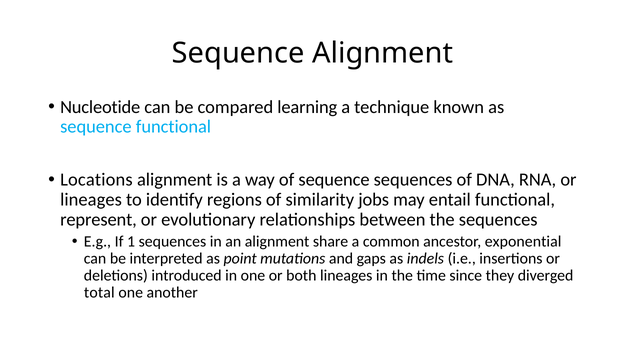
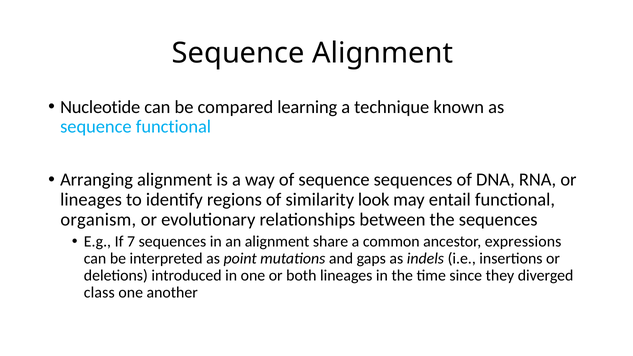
Locations: Locations -> Arranging (97, 180)
jobs: jobs -> look (374, 200)
represent: represent -> organism (98, 220)
1: 1 -> 7 (131, 242)
exponential: exponential -> expressions (523, 242)
total: total -> class (99, 293)
